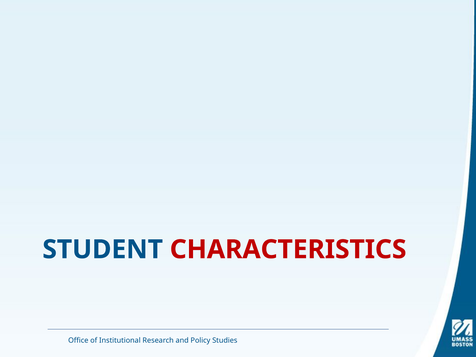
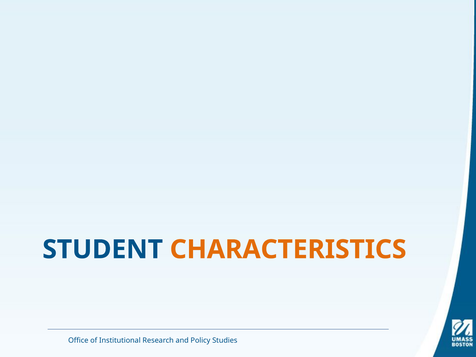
CHARACTERISTICS colour: red -> orange (288, 249)
